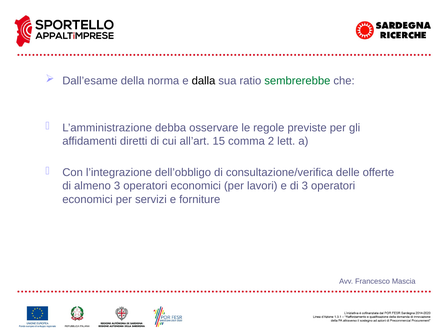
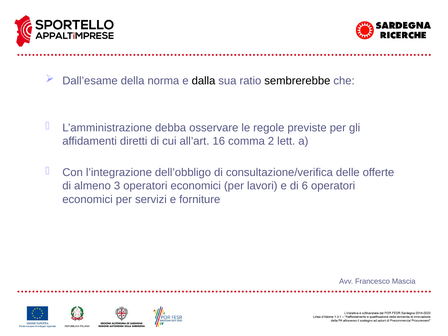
sembrerebbe colour: green -> black (297, 81)
15: 15 -> 16 (219, 141)
di 3: 3 -> 6 (305, 186)
